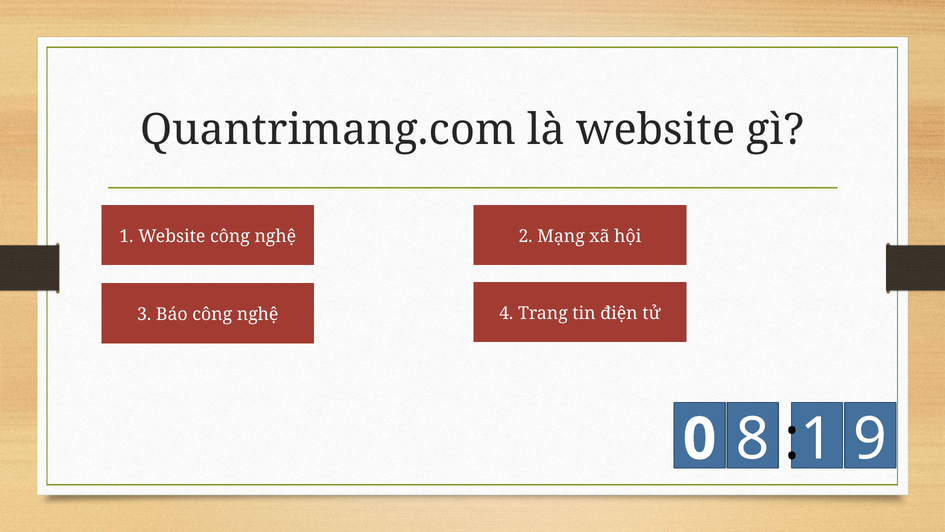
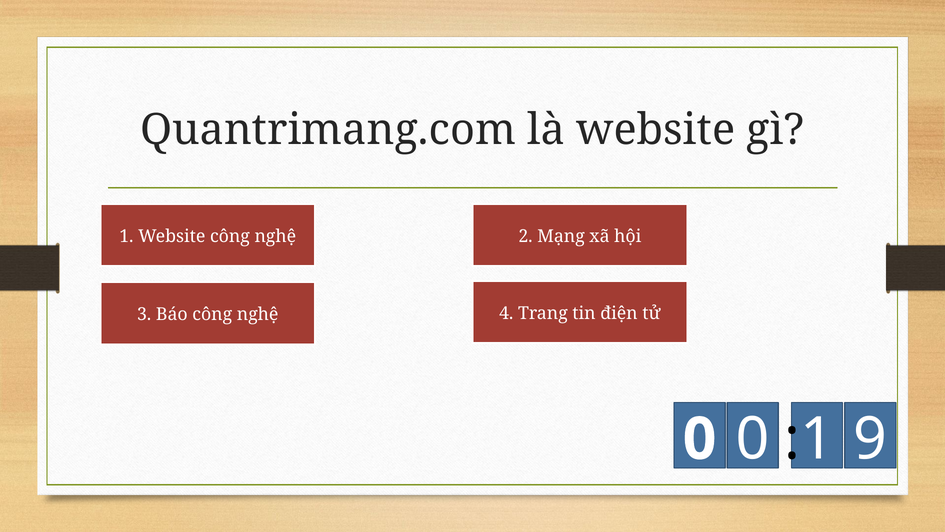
0 8: 8 -> 0 (753, 439)
